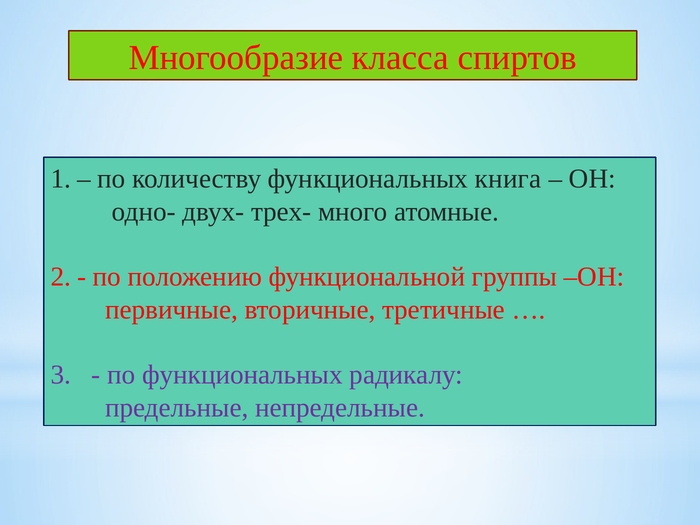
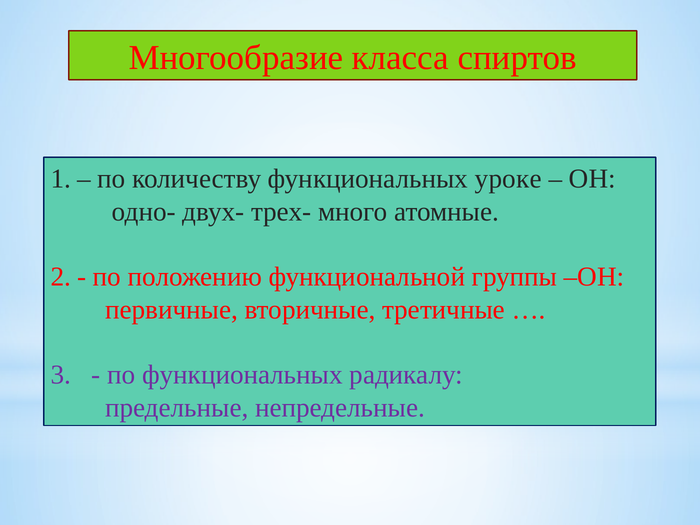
книга: книга -> уроке (508, 179)
